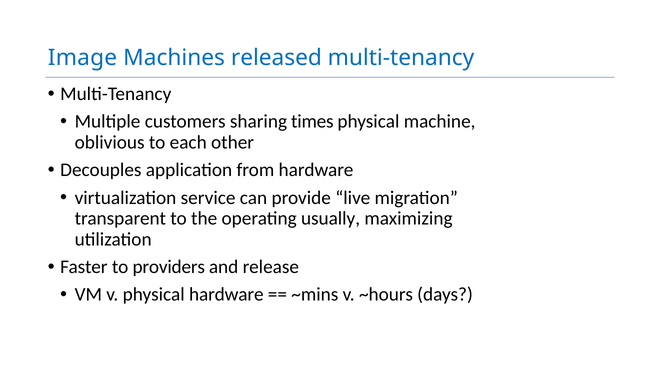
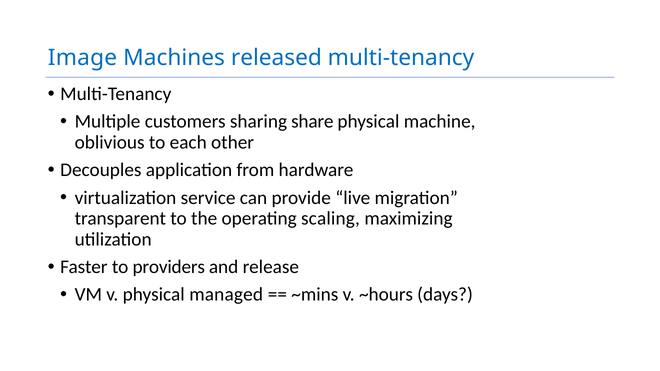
times: times -> share (312, 122)
usually: usually -> scaling (330, 219)
physical hardware: hardware -> managed (226, 295)
